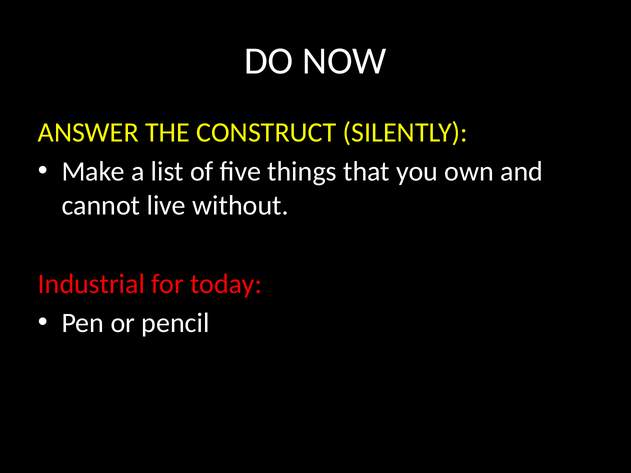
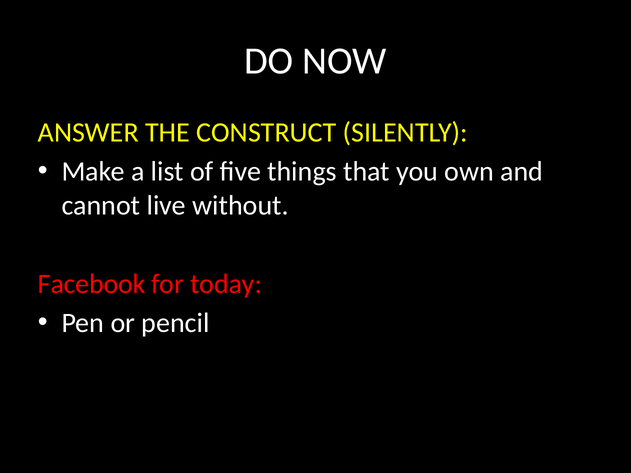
Industrial: Industrial -> Facebook (92, 284)
